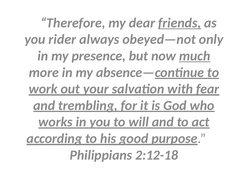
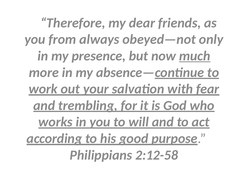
friends underline: present -> none (180, 23)
rider: rider -> from (62, 39)
2:12-18: 2:12-18 -> 2:12-58 (157, 155)
